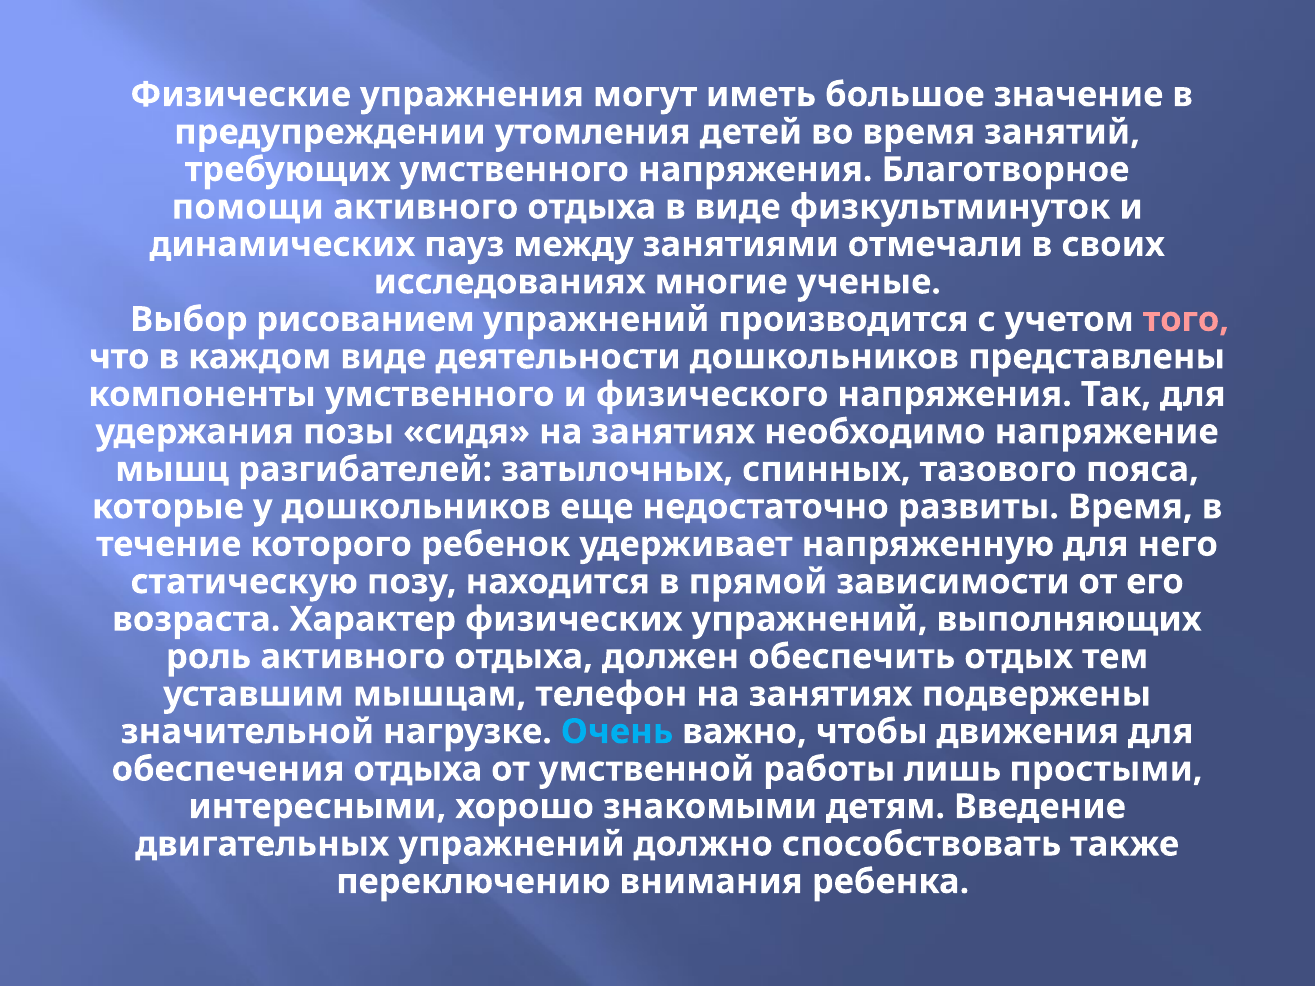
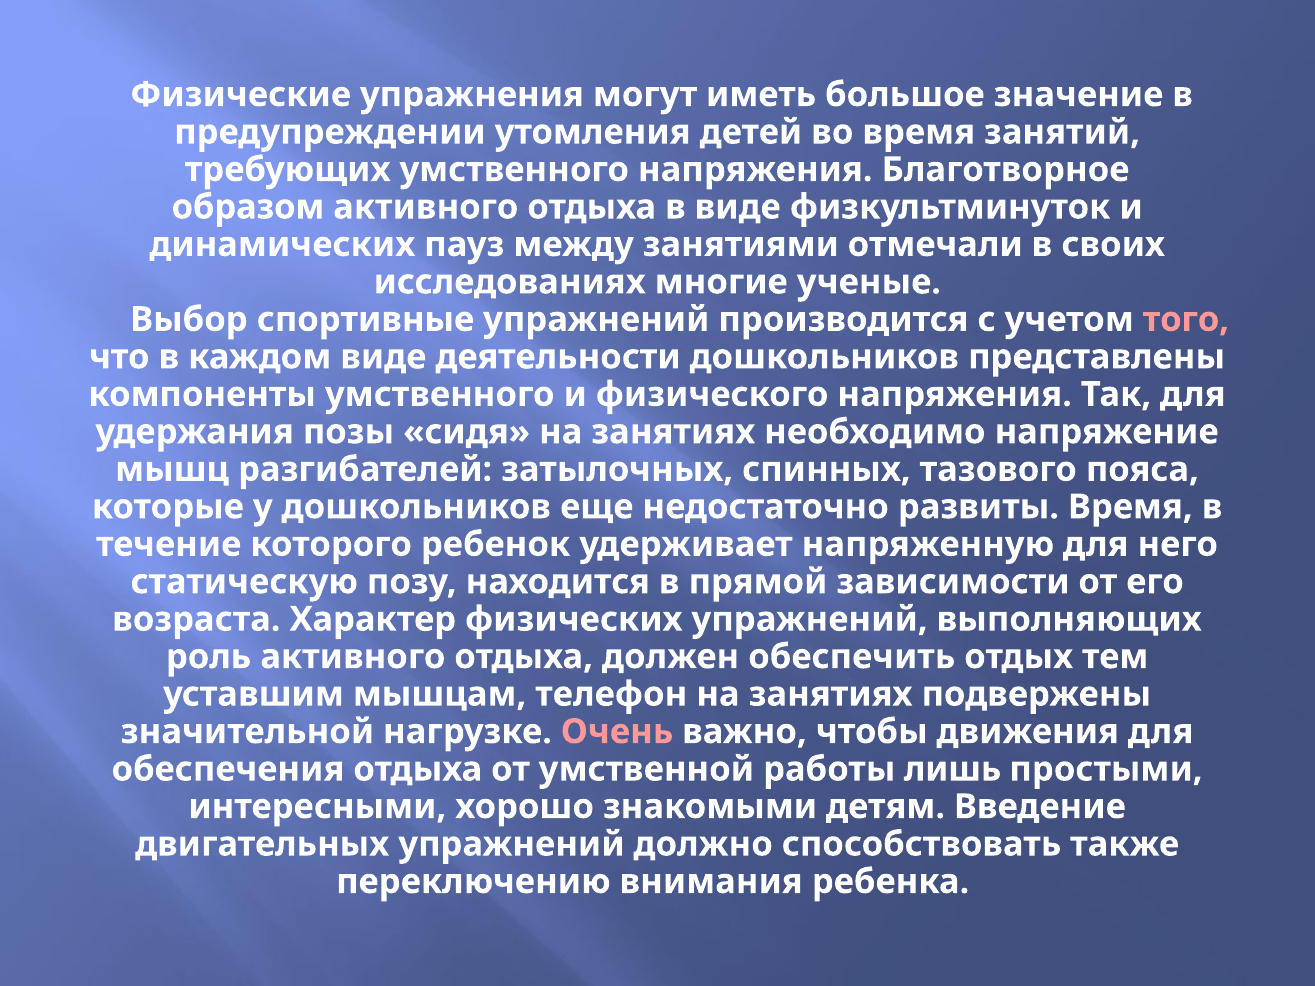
помощи: помощи -> образом (248, 207)
рисованием: рисованием -> спортивные (365, 320)
Очень colour: light blue -> pink (617, 732)
